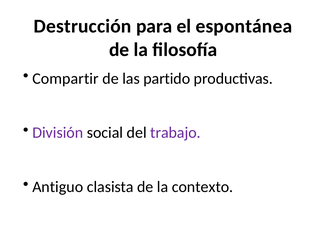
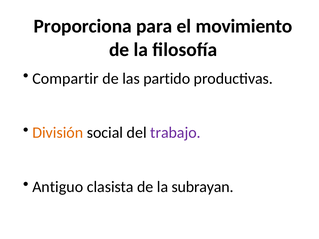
Destrucción: Destrucción -> Proporciona (83, 26)
espontánea: espontánea -> movimiento (244, 26)
División colour: purple -> orange (58, 133)
contexto: contexto -> subrayan (203, 187)
